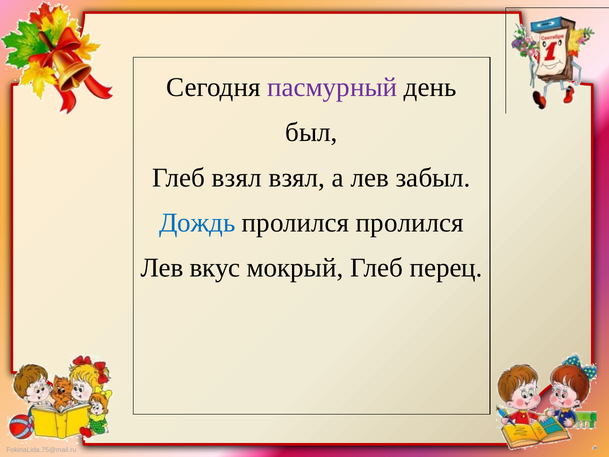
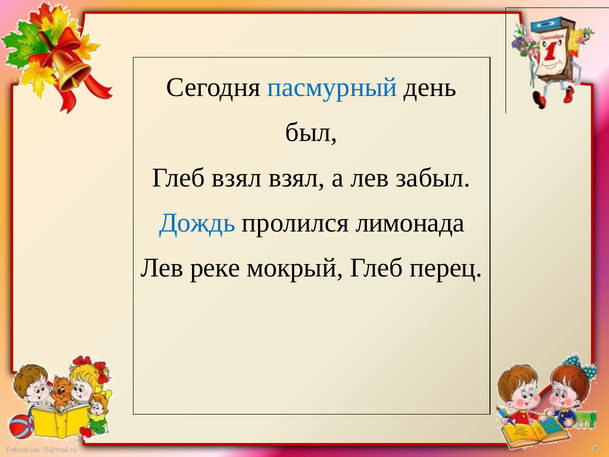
пасмурный colour: purple -> blue (332, 87)
пролился пролился: пролился -> лимонада (410, 223)
вкус: вкус -> реке (215, 268)
